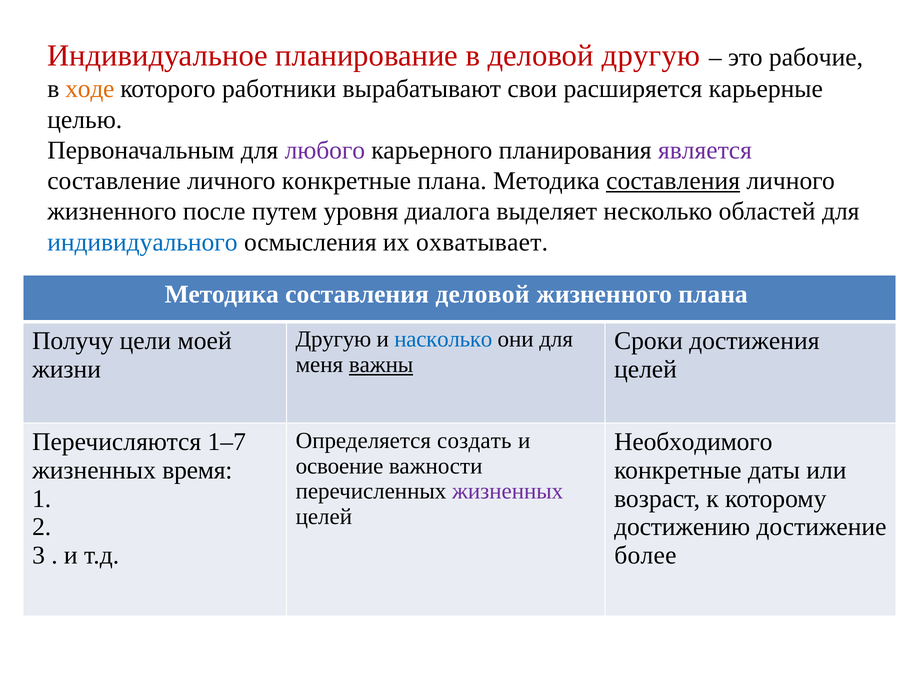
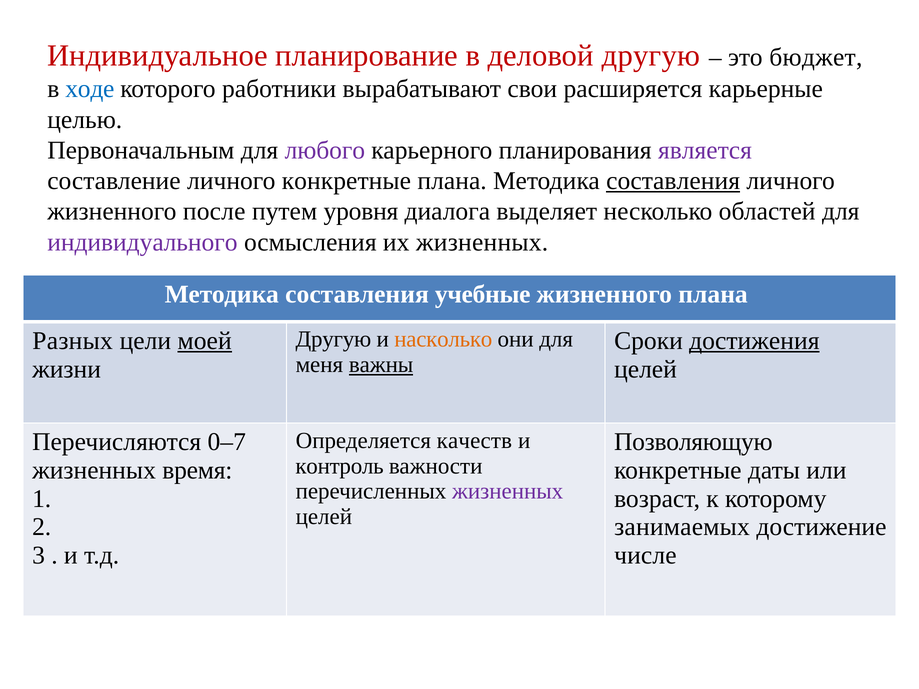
рабочие: рабочие -> бюджет (816, 57)
ходе colour: orange -> blue (90, 89)
индивидуального colour: blue -> purple (142, 242)
их охватывает: охватывает -> жизненных (482, 242)
составления деловой: деловой -> учебные (483, 294)
насколько colour: blue -> orange (443, 340)
Получу: Получу -> Разных (73, 341)
моей underline: none -> present (205, 341)
достижения underline: none -> present (754, 341)
создать: создать -> качеств (474, 441)
1–7: 1–7 -> 0–7 (227, 442)
Необходимого: Необходимого -> Позволяющую (693, 442)
освоение: освоение -> контроль (340, 466)
достижению: достижению -> занимаемых (682, 527)
более: более -> числе (645, 555)
